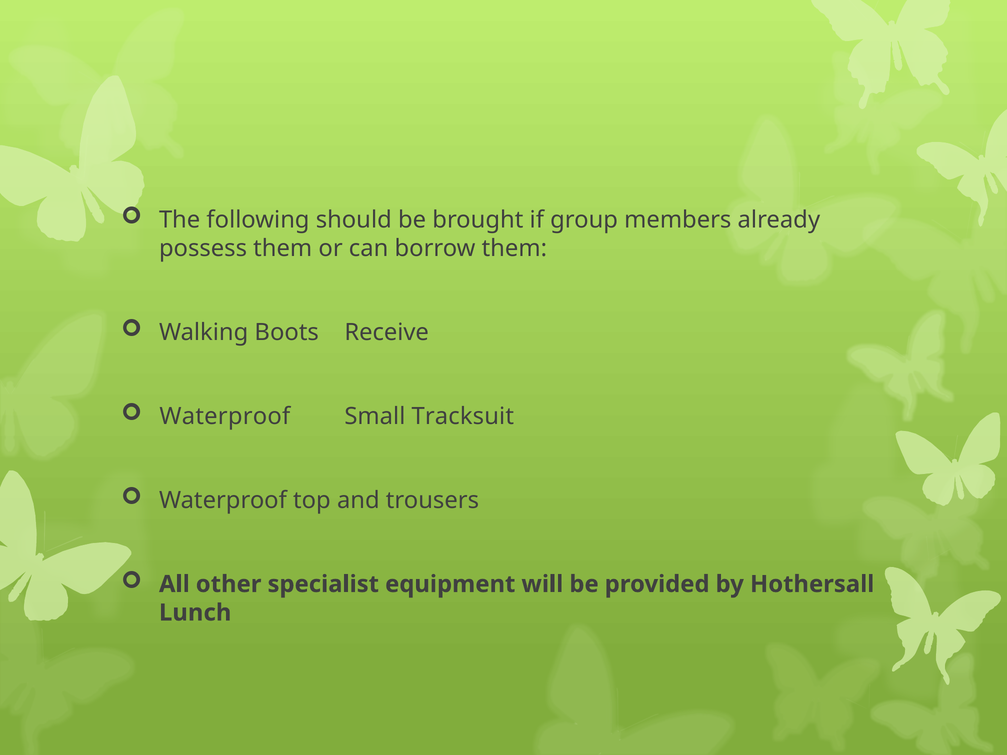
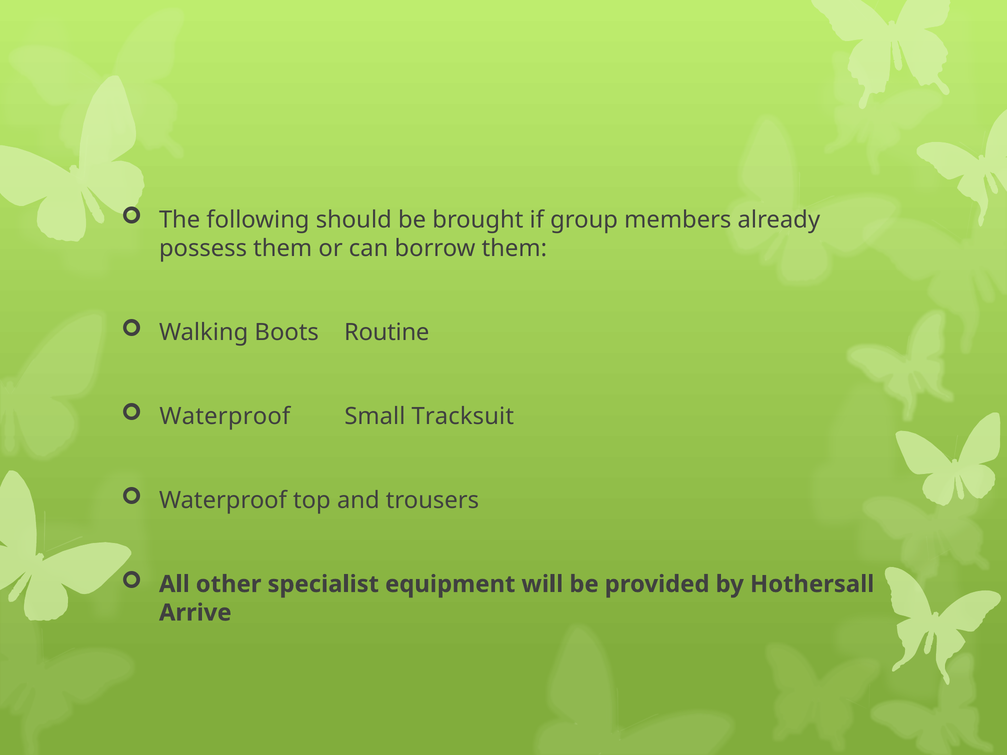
Receive: Receive -> Routine (387, 332)
Lunch: Lunch -> Arrive (195, 613)
